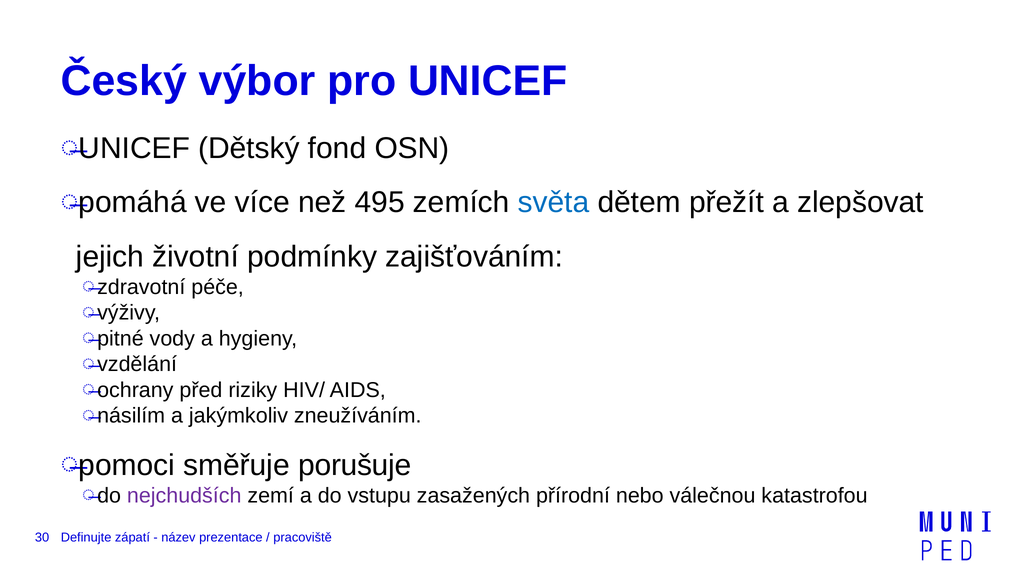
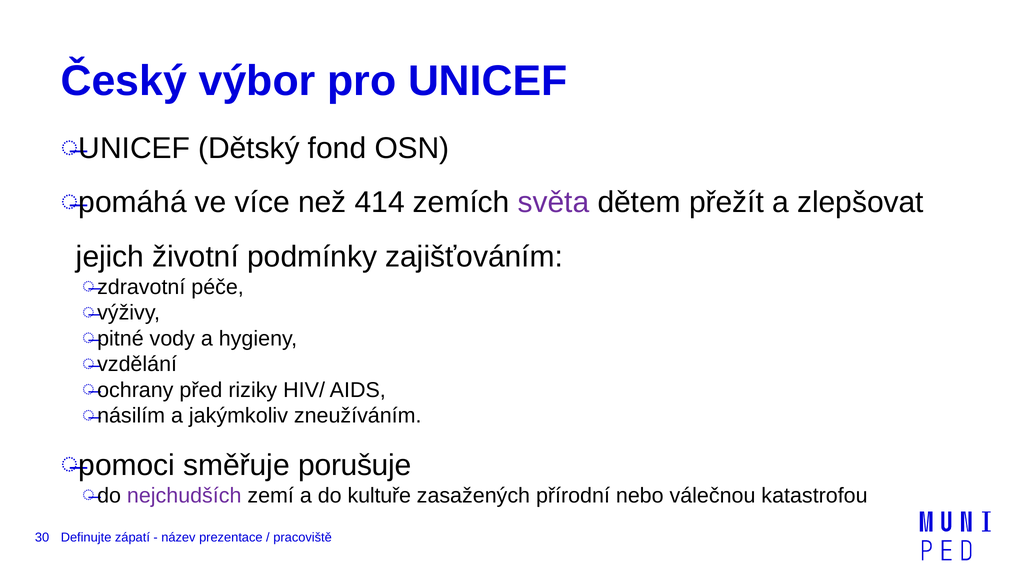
495: 495 -> 414 (380, 203)
světa colour: blue -> purple (554, 203)
vstupu: vstupu -> kultuře (379, 495)
